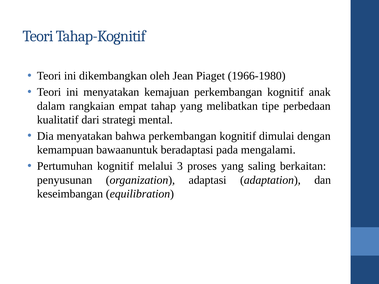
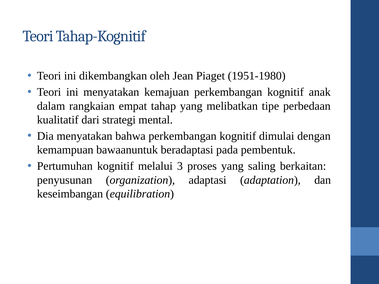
1966-1980: 1966-1980 -> 1951-1980 (257, 76)
mengalami: mengalami -> pembentuk (268, 150)
